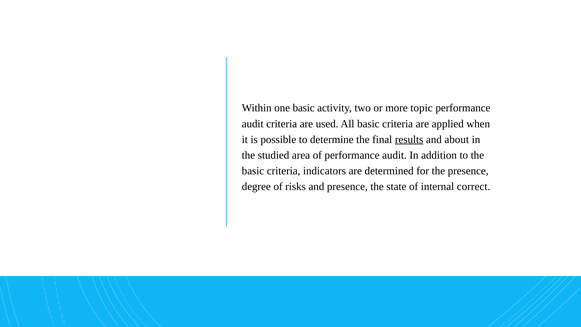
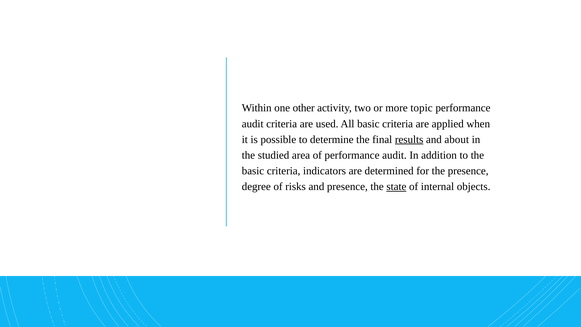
one basic: basic -> other (304, 108)
state underline: none -> present (396, 186)
correct: correct -> objects (474, 186)
